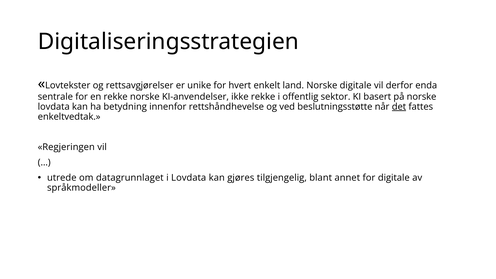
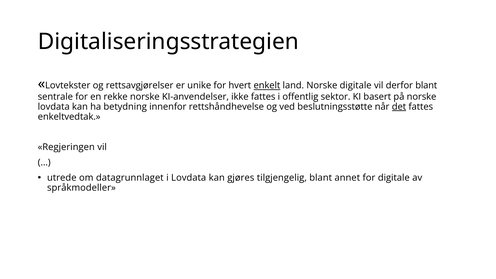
enkelt underline: none -> present (267, 86)
derfor enda: enda -> blant (426, 86)
ikke rekke: rekke -> fattes (263, 97)
